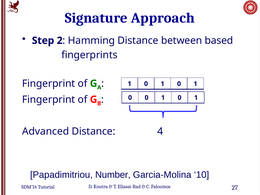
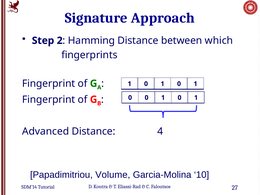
based: based -> which (219, 41)
Number: Number -> Volume (113, 175)
